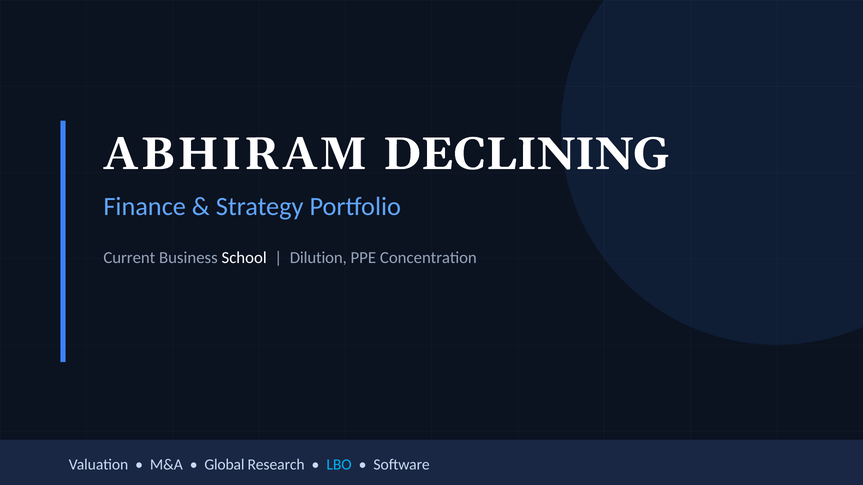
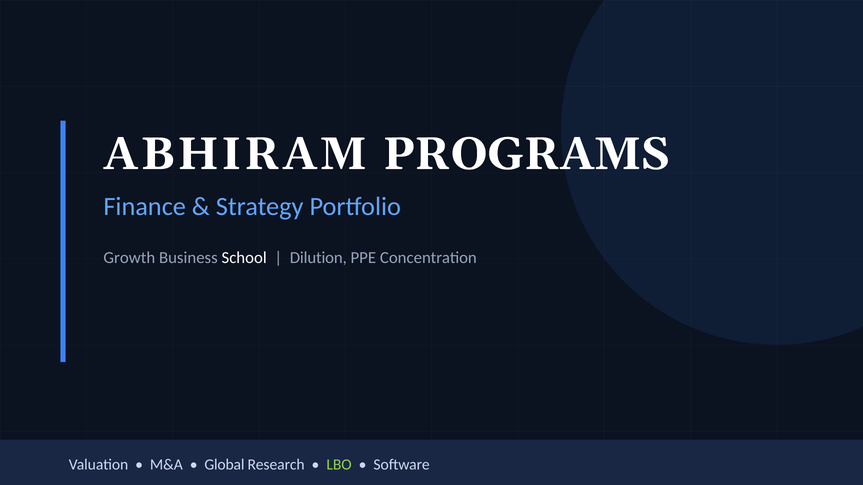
DECLINING: DECLINING -> PROGRAMS (526, 154)
Current: Current -> Growth (129, 258)
LBO colour: light blue -> light green (339, 465)
